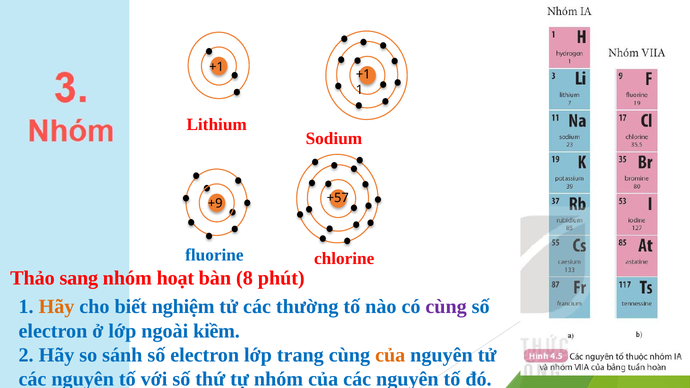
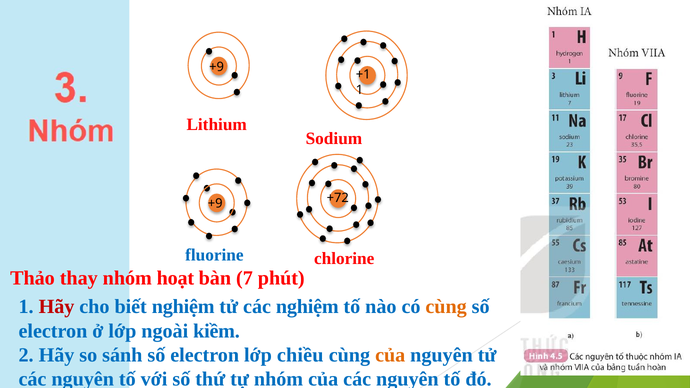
+1: +1 -> +9 (217, 67)
+57: +57 -> +72 (338, 198)
sang: sang -> thay (79, 278)
8: 8 -> 7 (244, 278)
Hãy colour: orange -> red (57, 307)
các thường: thường -> nghiệm (307, 307)
cùng colour: purple -> orange (446, 307)
trang: trang -> chiều (300, 355)
